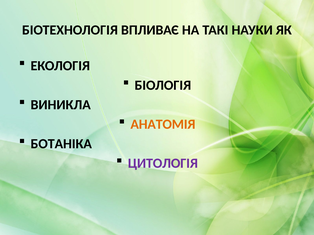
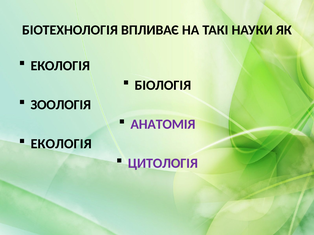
ВИНИКЛА: ВИНИКЛА -> ЗООЛОГІЯ (61, 105)
АНАТОМІЯ colour: orange -> purple (163, 125)
БОТАНІКА: БОТАНІКА -> ЕКОЛОГІЯ (61, 144)
